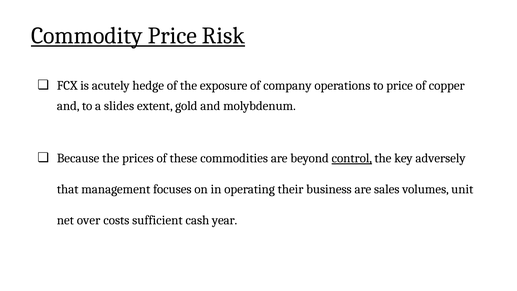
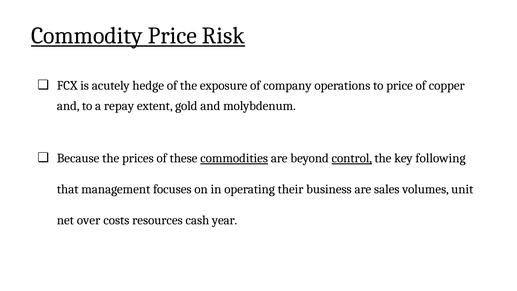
slides: slides -> repay (119, 106)
commodities underline: none -> present (234, 158)
adversely: adversely -> following (441, 158)
sufficient: sufficient -> resources (157, 220)
